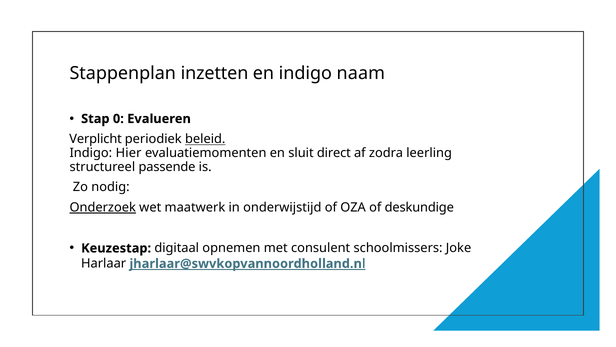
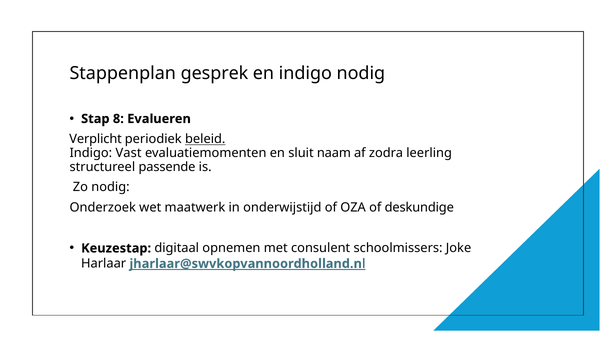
inzetten: inzetten -> gesprek (214, 73)
indigo naam: naam -> nodig (361, 73)
0: 0 -> 8 (118, 119)
Hier: Hier -> Vast (129, 153)
direct: direct -> naam (334, 153)
Onderzoek underline: present -> none (103, 207)
